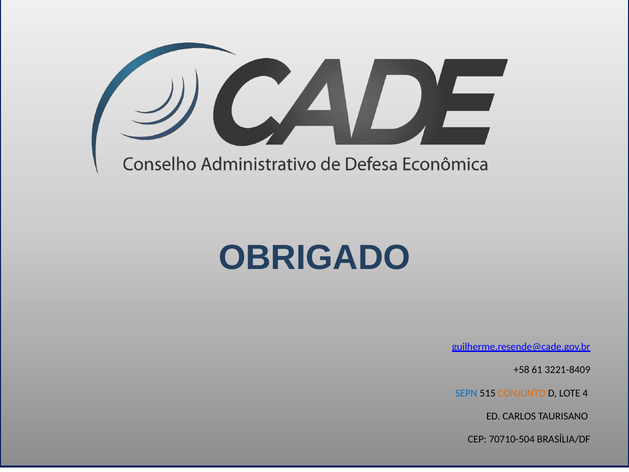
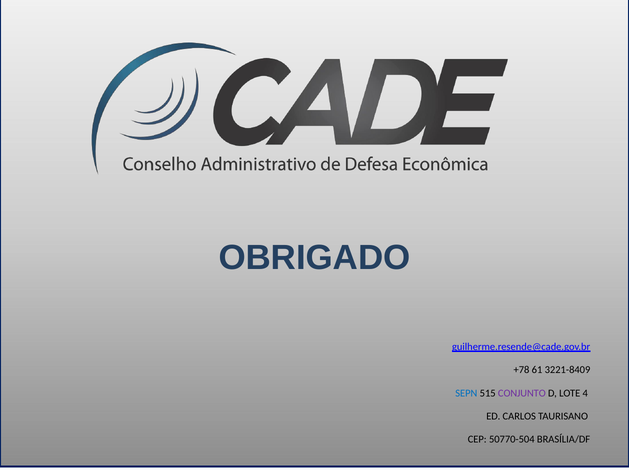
+58: +58 -> +78 (521, 370)
CONJUNTO colour: orange -> purple (522, 393)
70710-504: 70710-504 -> 50770-504 (512, 439)
